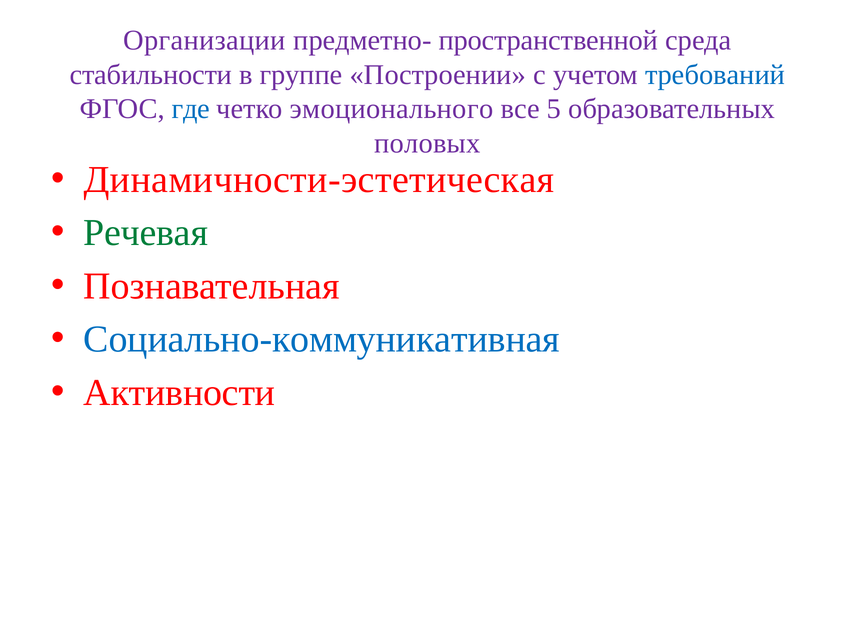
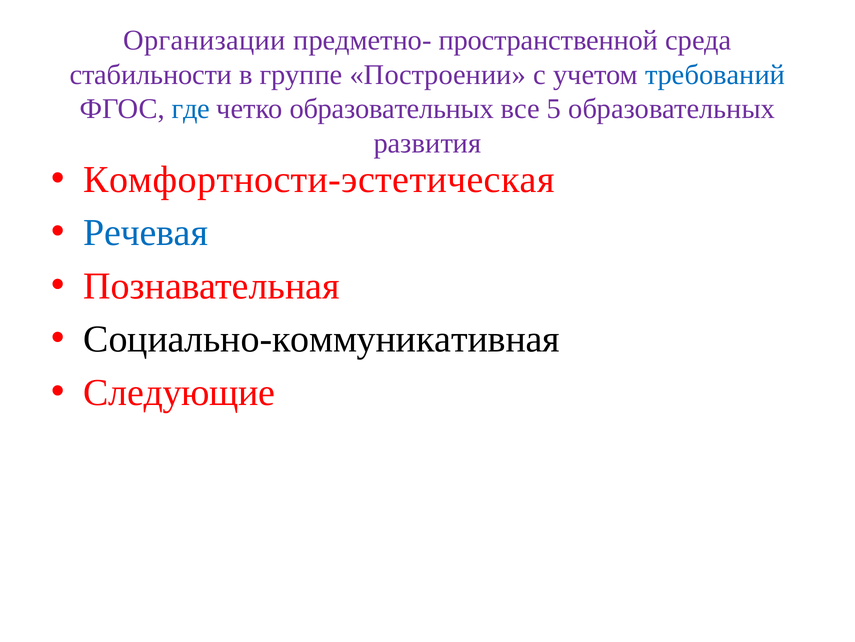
четко эмоционального: эмоционального -> образовательных (392, 109)
половых: половых -> развития (427, 143)
Динамичности-эстетическая: Динамичности-эстетическая -> Комфортности-эстетическая (319, 179)
Речевая colour: green -> blue (146, 233)
Социально-коммуникативная colour: blue -> black (322, 339)
Активности: Активности -> Следующие (179, 392)
